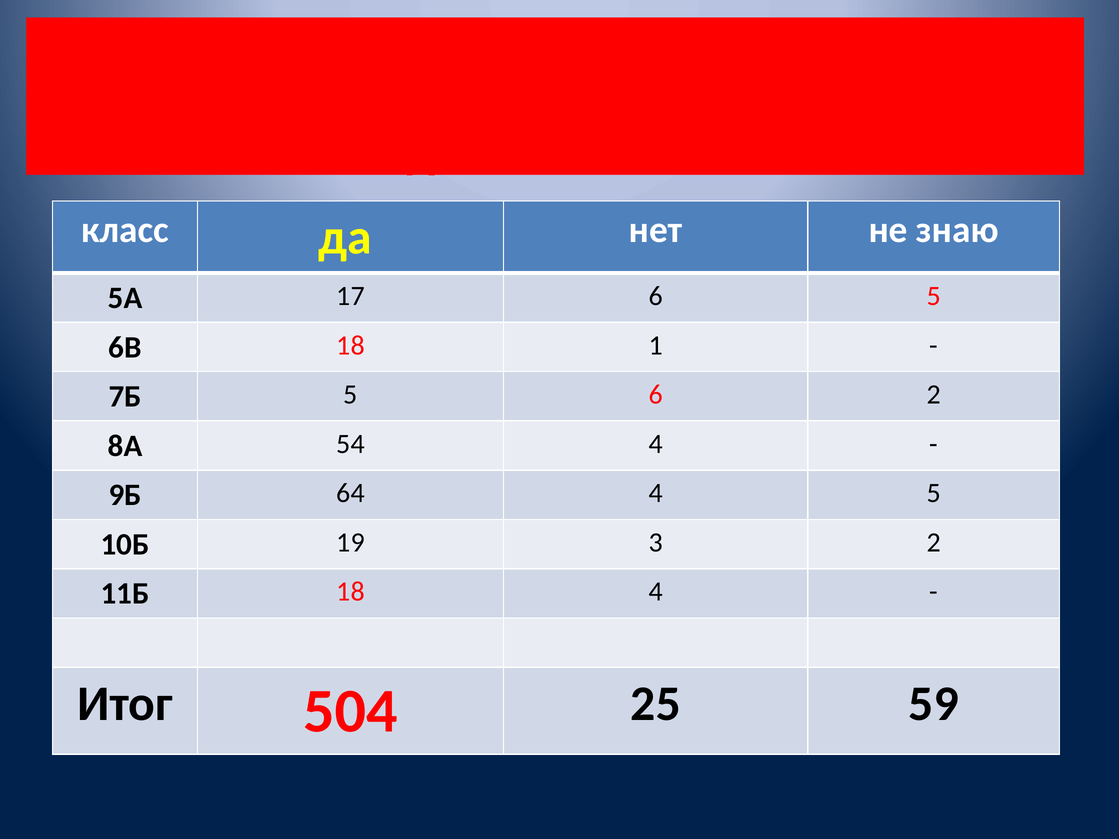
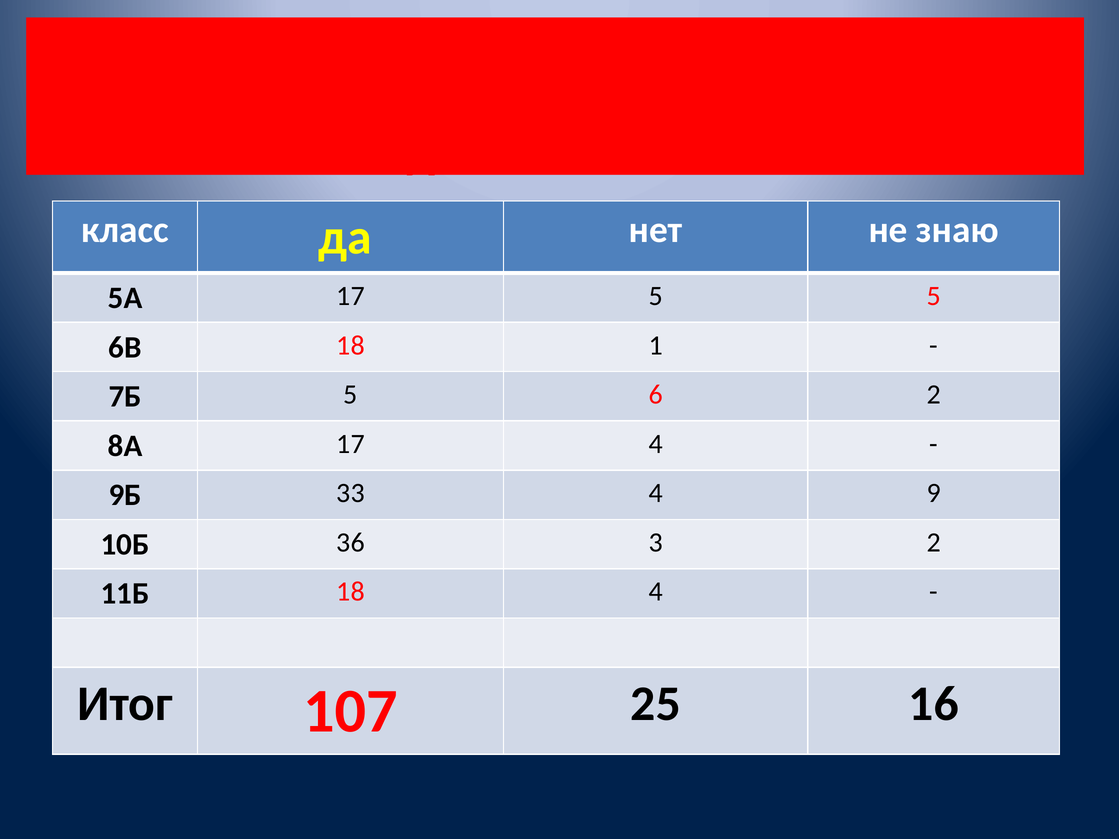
17 6: 6 -> 5 (656, 296)
8А 54: 54 -> 17 (351, 444)
64: 64 -> 33 (351, 493)
4 5: 5 -> 9 (934, 493)
19: 19 -> 36 (351, 543)
504: 504 -> 107 (351, 712)
59: 59 -> 16 (934, 704)
